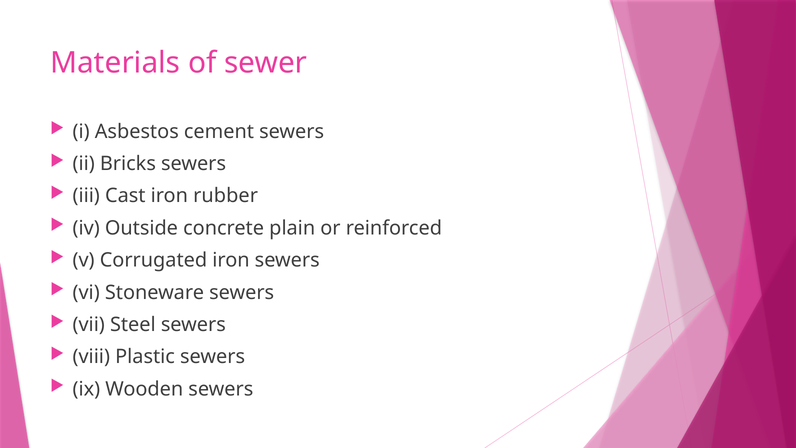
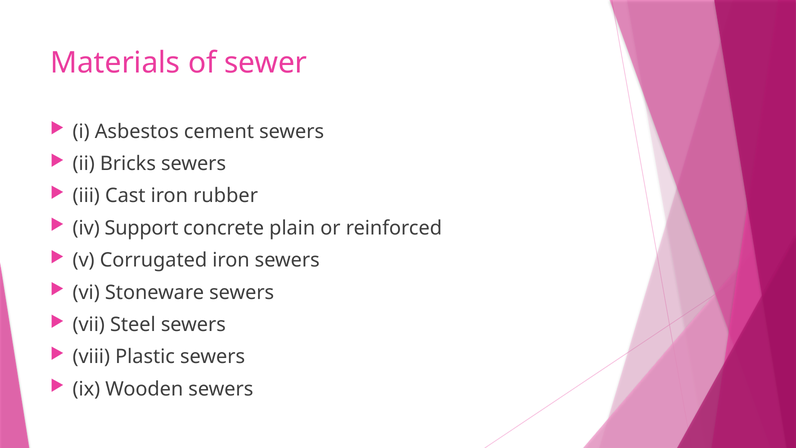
Outside: Outside -> Support (142, 228)
